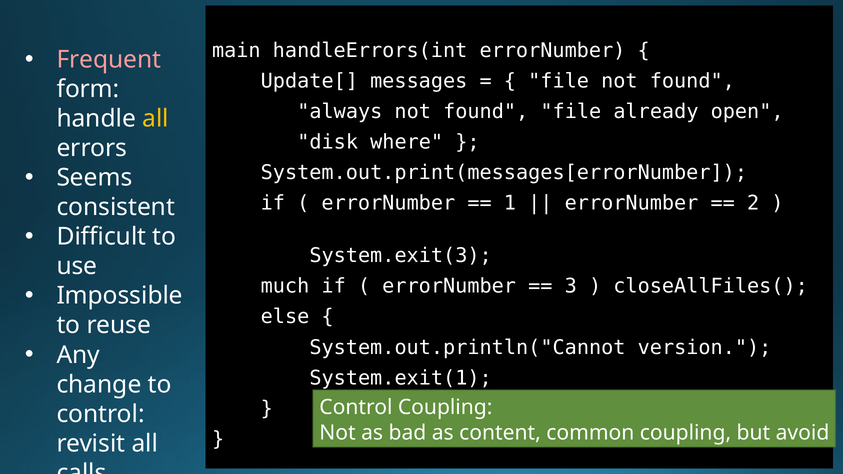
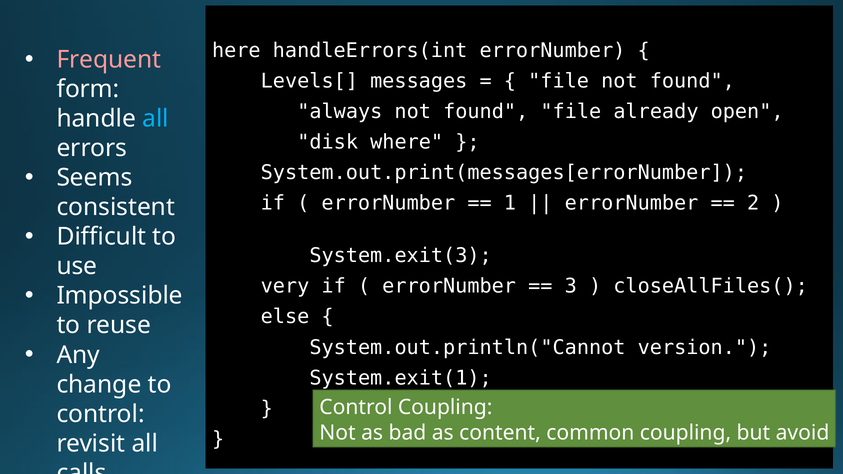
main: main -> here (236, 50)
Update[: Update[ -> Levels[ (309, 81)
all colour: yellow -> light blue (155, 119)
much: much -> very (285, 286)
